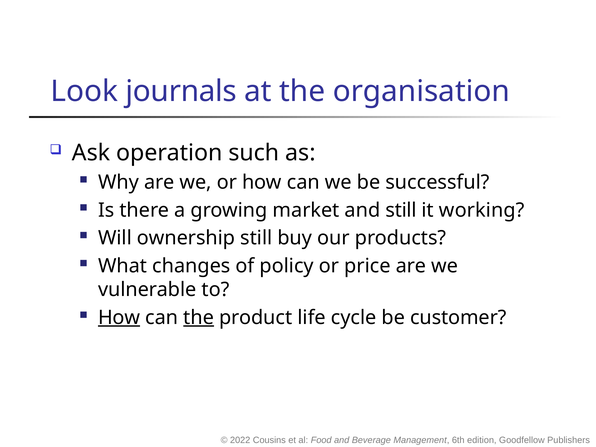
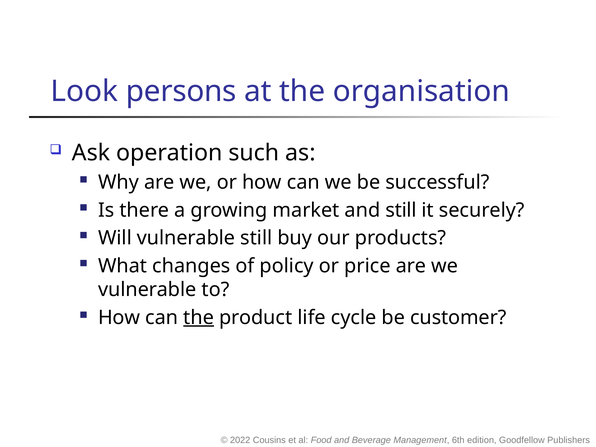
journals: journals -> persons (181, 91)
working: working -> securely (482, 210)
Will ownership: ownership -> vulnerable (186, 238)
How underline: present -> none (119, 317)
